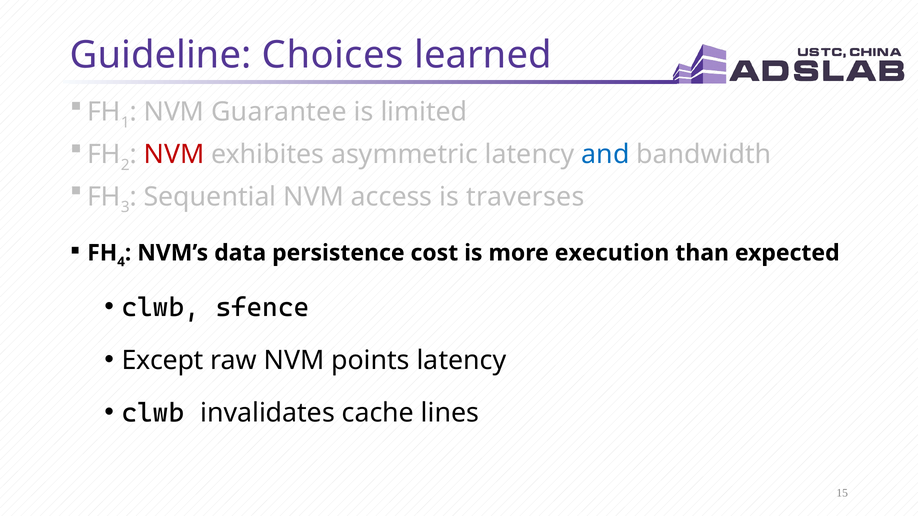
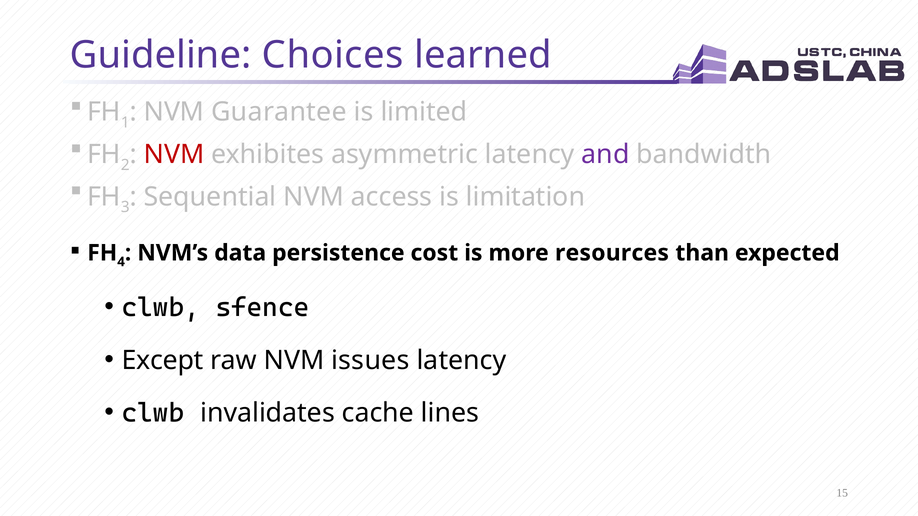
and colour: blue -> purple (605, 155)
traverses: traverses -> limitation (525, 197)
execution: execution -> resources (612, 253)
points: points -> issues (370, 361)
